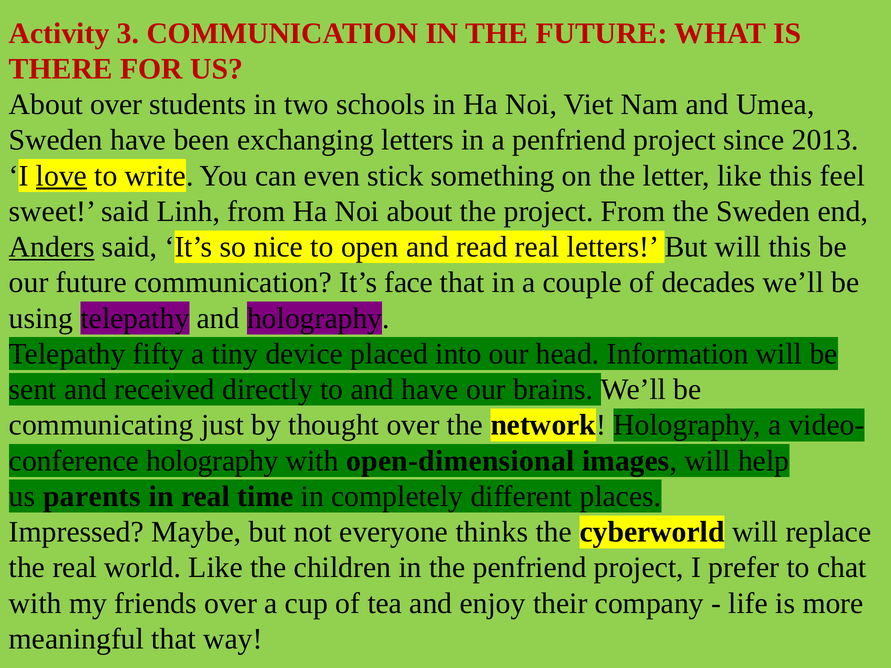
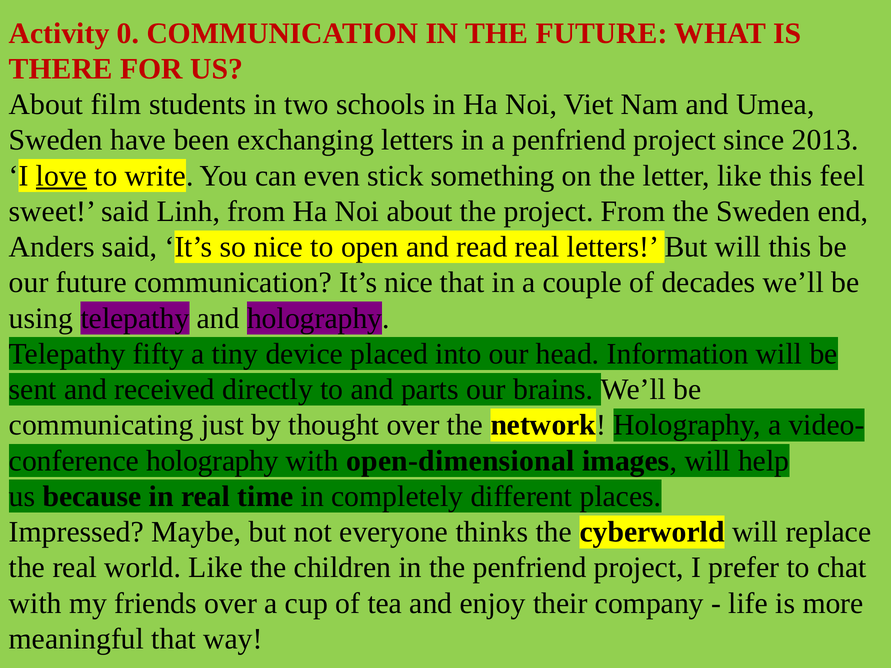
3: 3 -> 0 (128, 33)
About over: over -> film (116, 105)
Anders underline: present -> none (52, 247)
It’s face: face -> nice (409, 283)
and have: have -> parts (430, 390)
parents: parents -> because (92, 497)
